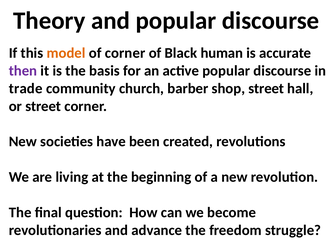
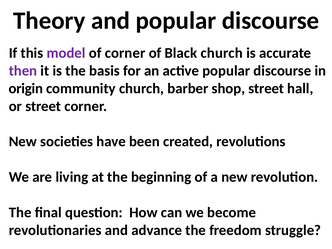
model colour: orange -> purple (66, 53)
Black human: human -> church (222, 53)
trade: trade -> origin (26, 88)
